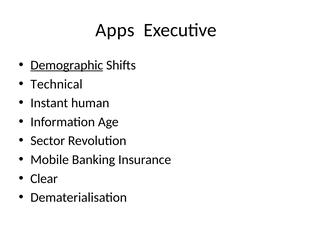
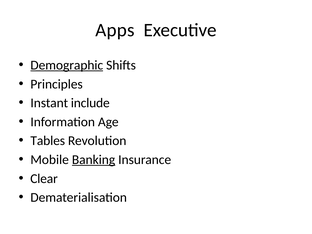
Technical: Technical -> Principles (57, 84)
human: human -> include (90, 103)
Sector: Sector -> Tables (48, 141)
Banking underline: none -> present (94, 160)
